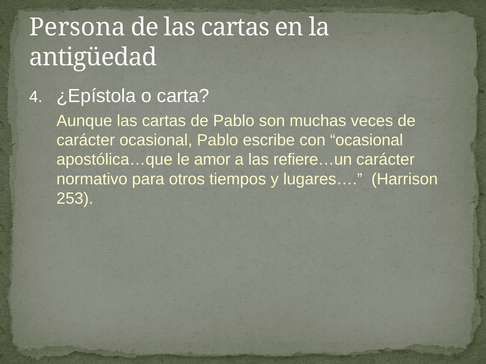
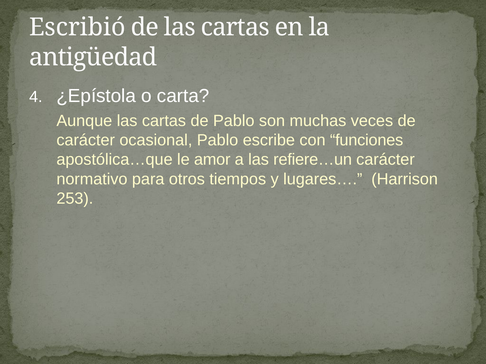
Persona: Persona -> Escribió (77, 27)
con ocasional: ocasional -> funciones (367, 140)
